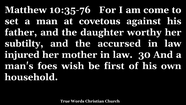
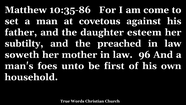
10:35-76: 10:35-76 -> 10:35-86 (70, 10)
worthy: worthy -> esteem (144, 32)
accursed: accursed -> preached (119, 43)
injured: injured -> soweth (22, 55)
30: 30 -> 96 (144, 55)
wish: wish -> unto (73, 66)
